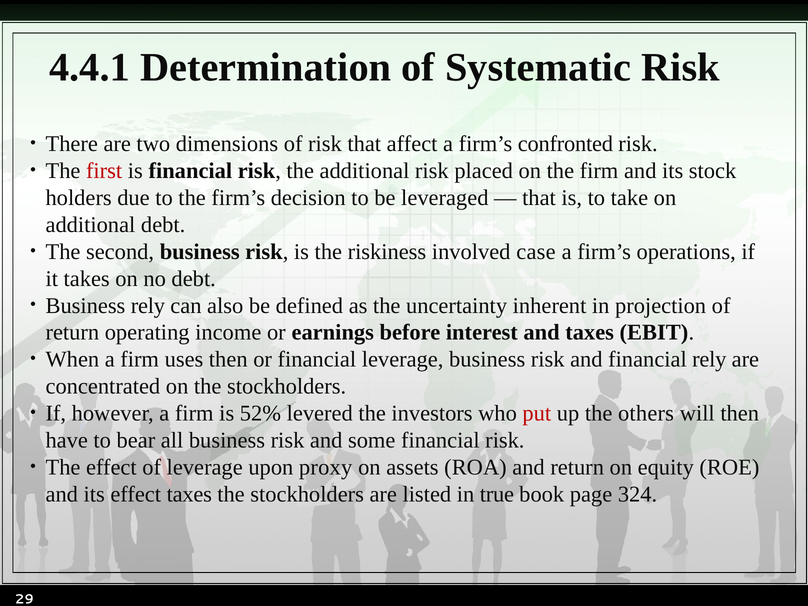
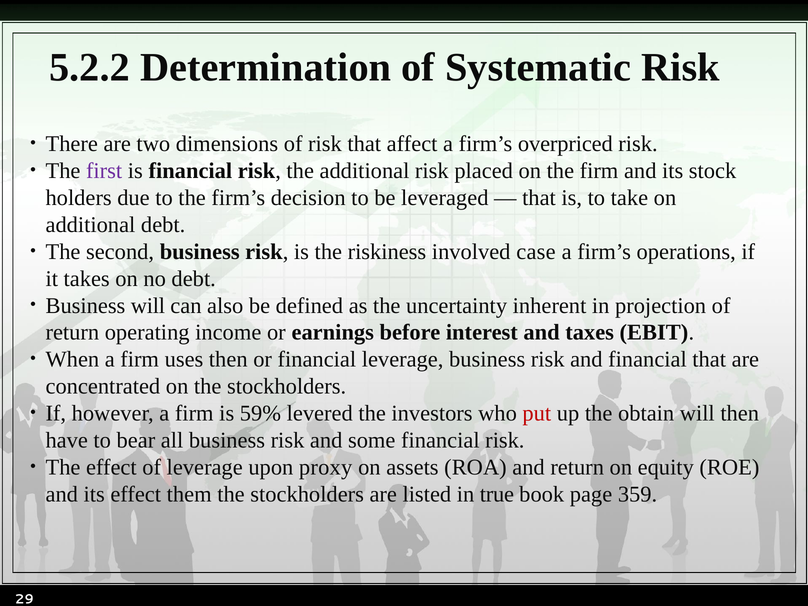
4.4.1: 4.4.1 -> 5.2.2 (90, 67)
confronted: confronted -> overpriced (565, 144)
first colour: red -> purple (104, 171)
Business rely: rely -> will (148, 306)
financial rely: rely -> that (709, 359)
52%: 52% -> 59% (260, 413)
others: others -> obtain (646, 413)
effect taxes: taxes -> them (189, 494)
324: 324 -> 359 (638, 494)
